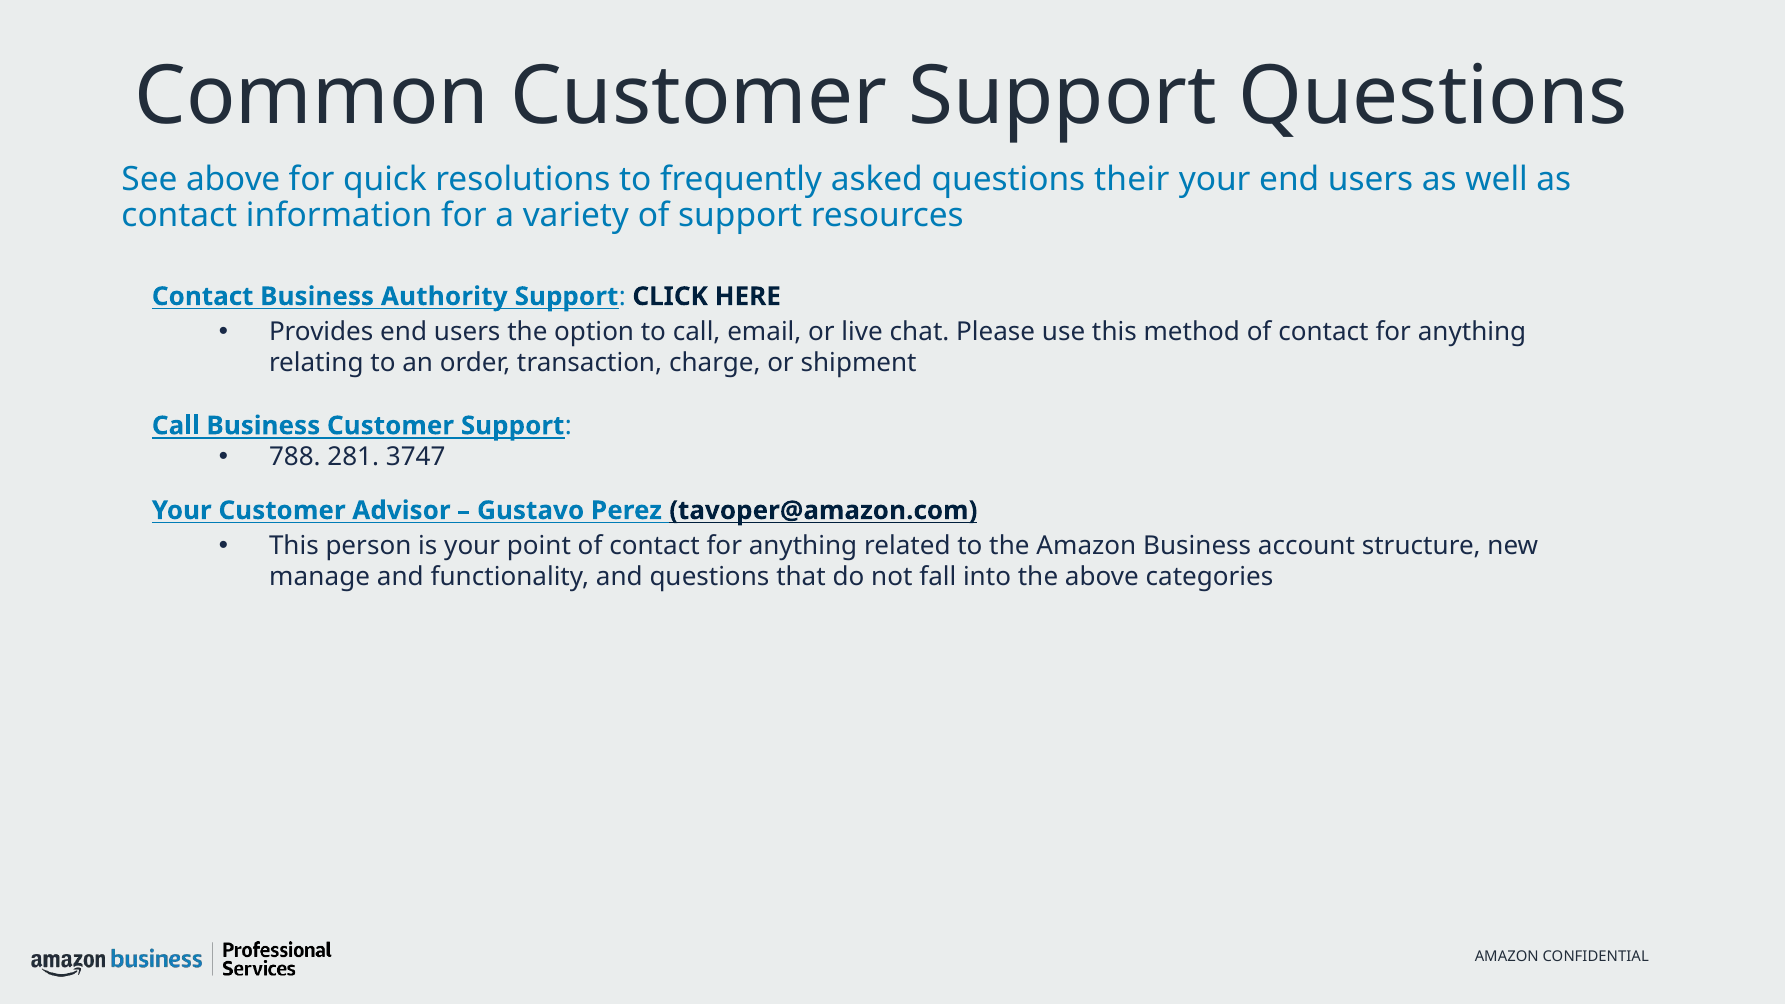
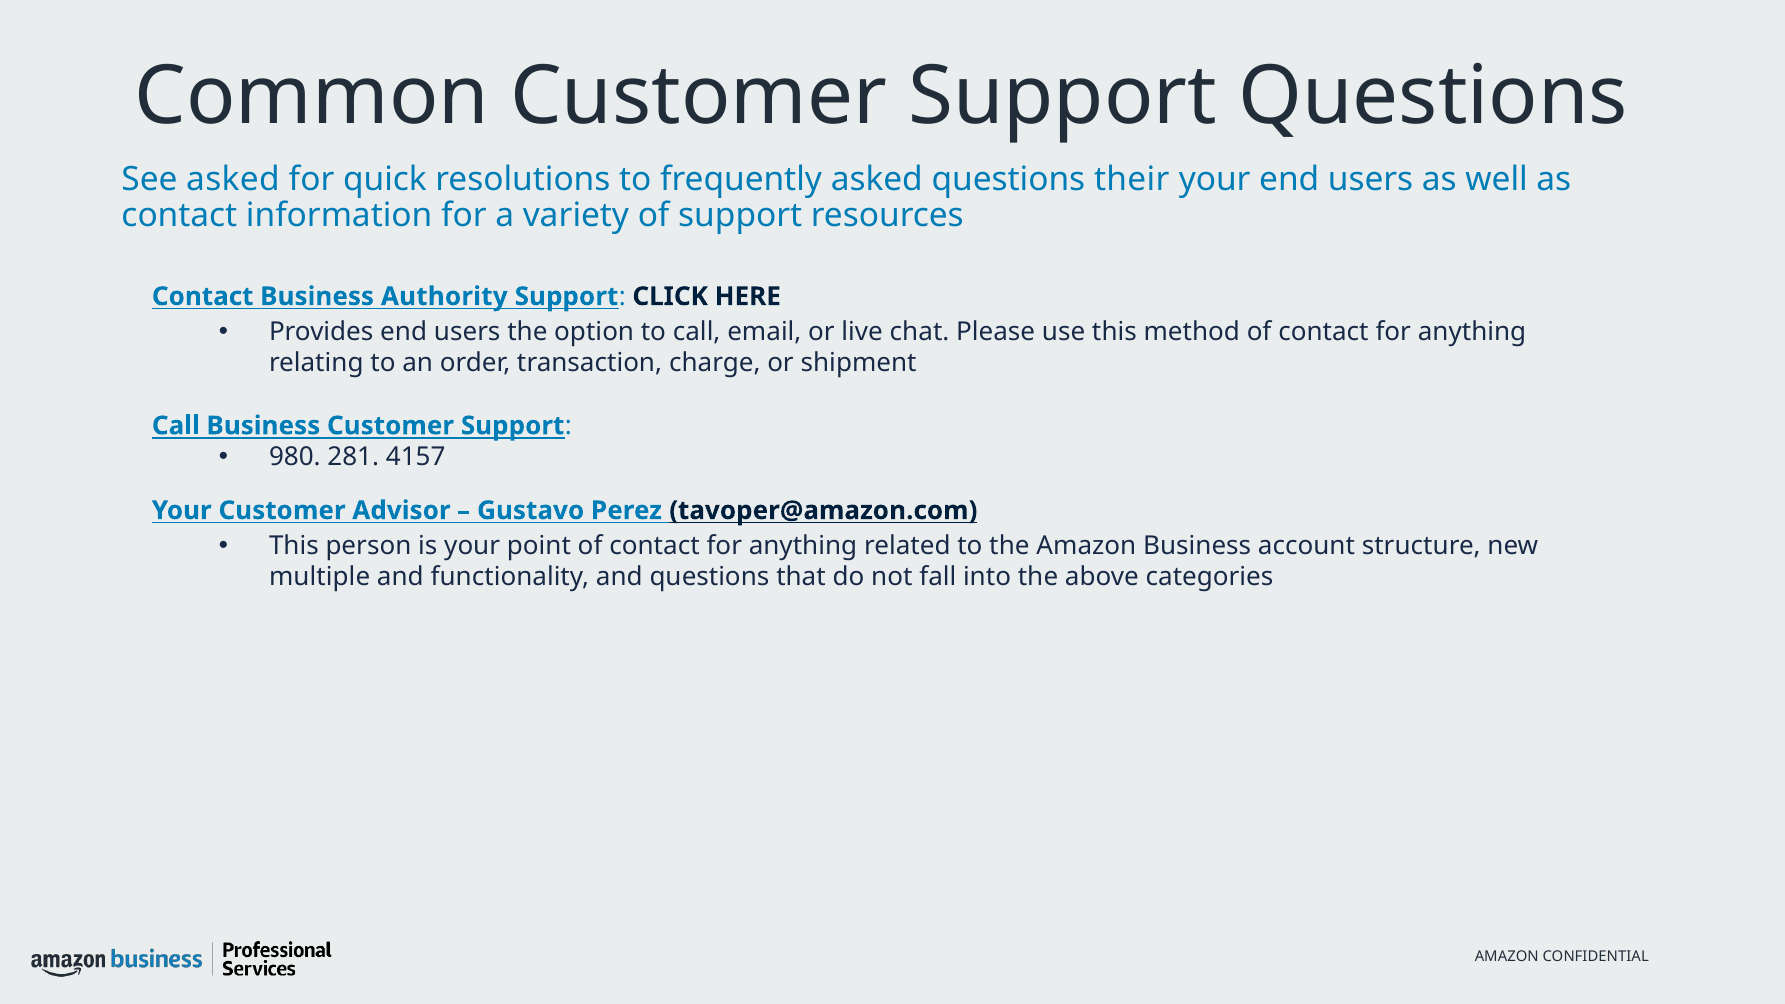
See above: above -> asked (233, 179)
788: 788 -> 980 (295, 457)
3747: 3747 -> 4157 (416, 457)
manage: manage -> multiple (320, 577)
